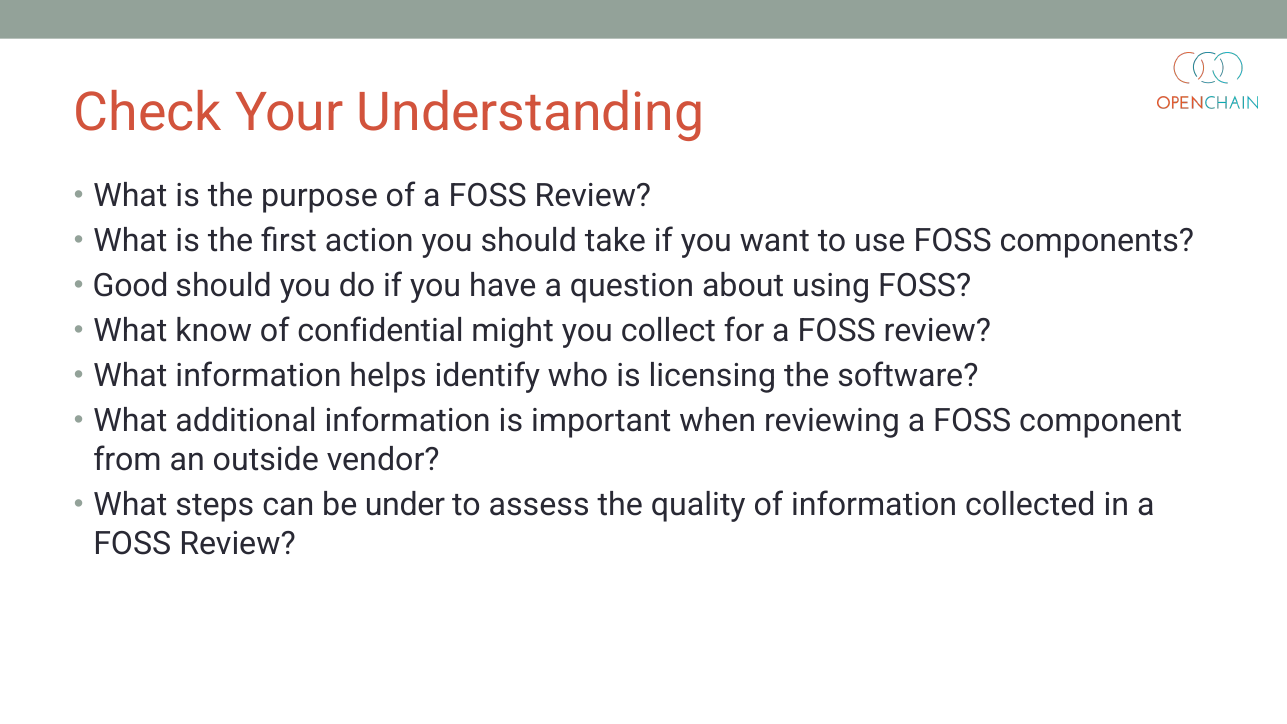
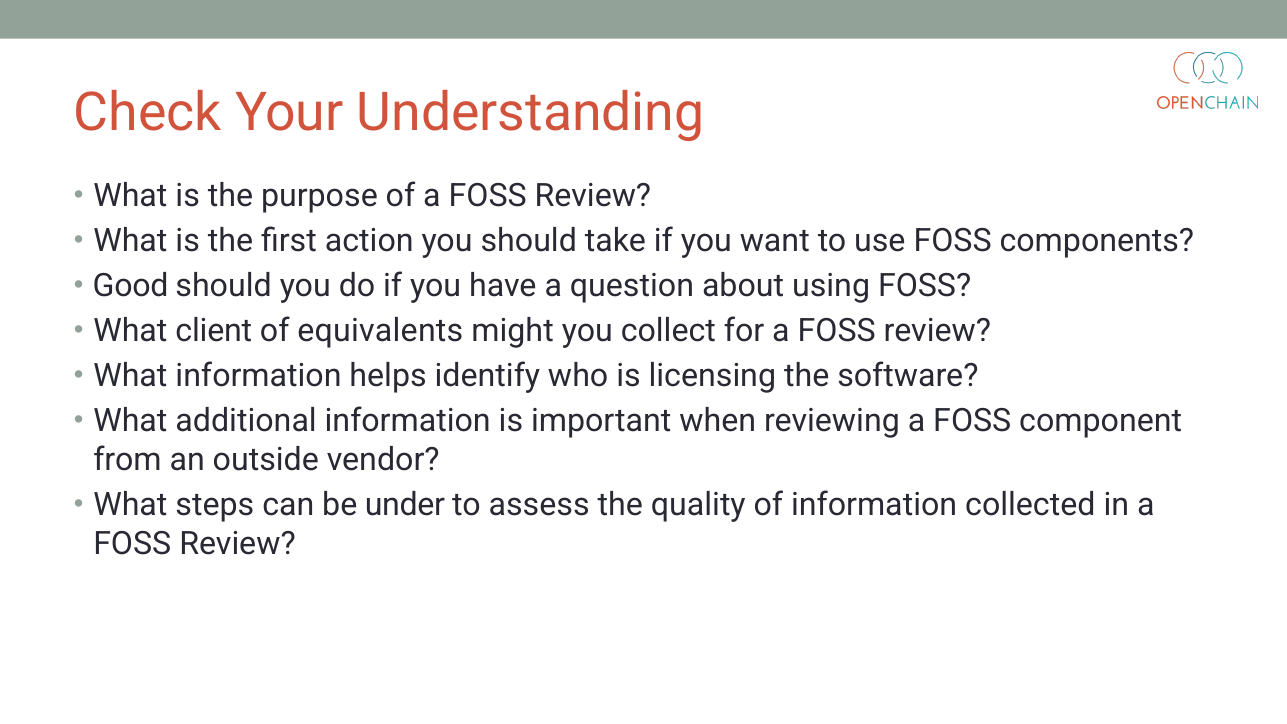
know: know -> client (214, 331)
confidential: confidential -> equivalents (380, 331)
